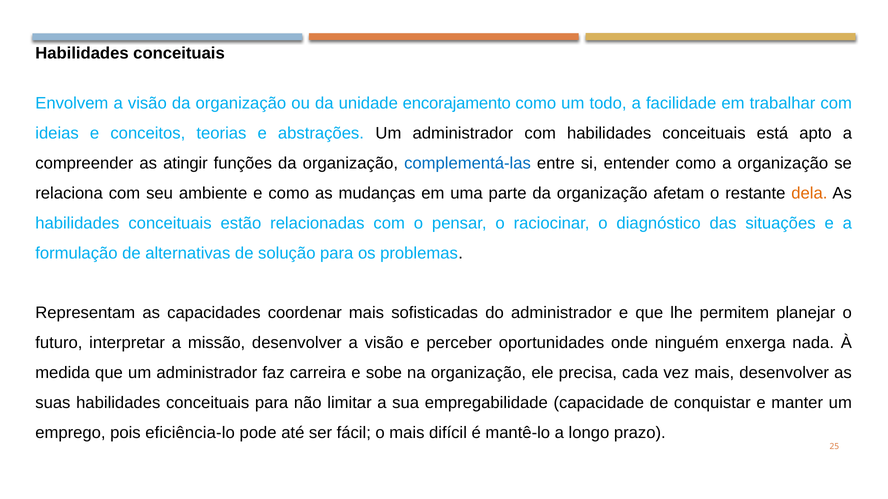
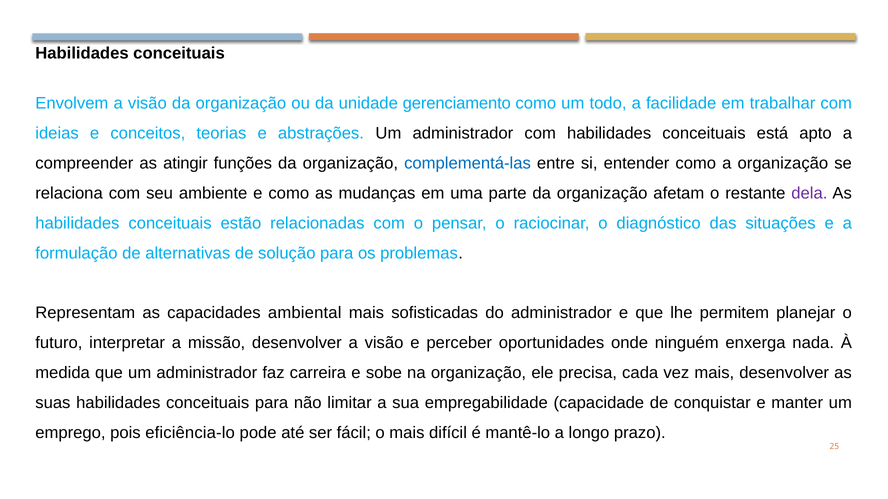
encorajamento: encorajamento -> gerenciamento (457, 103)
dela colour: orange -> purple (809, 193)
coordenar: coordenar -> ambiental (305, 313)
